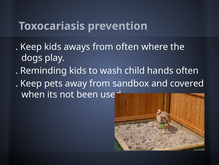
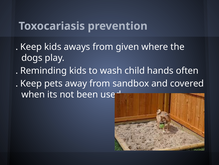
from often: often -> given (127, 47)
